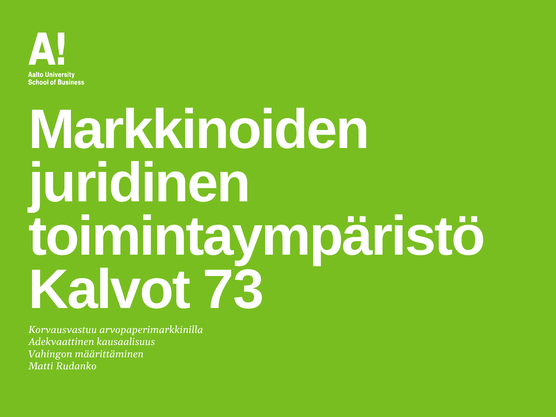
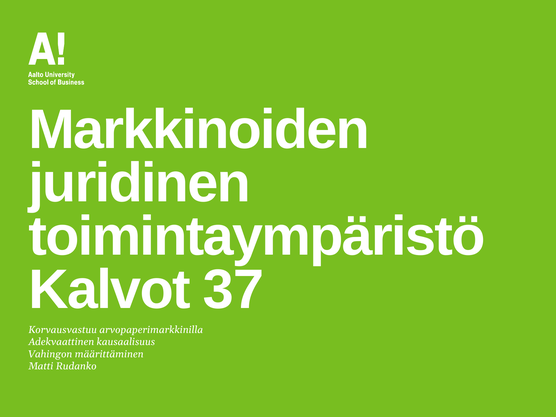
73: 73 -> 37 (233, 290)
